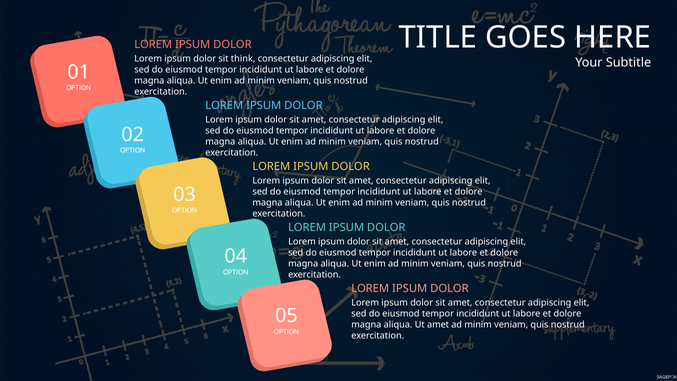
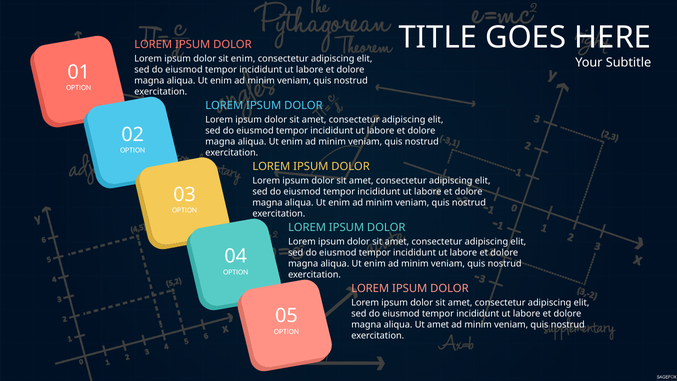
sit think: think -> enim (243, 59)
